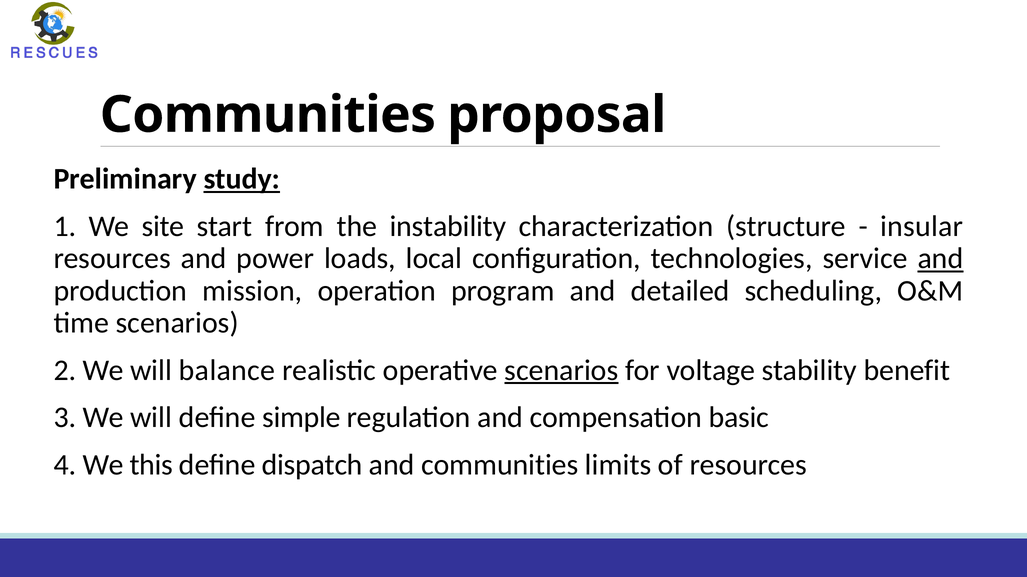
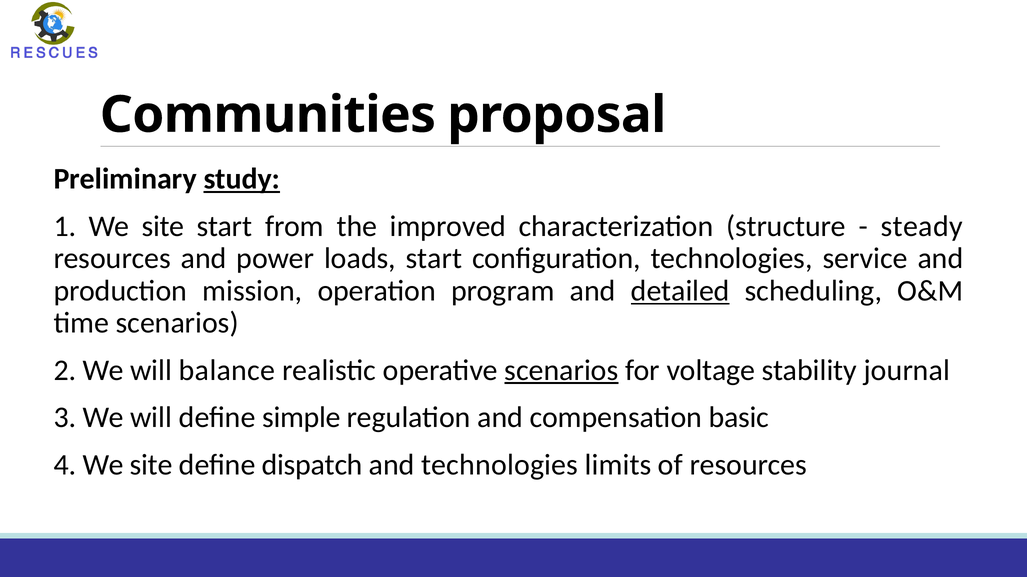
instability: instability -> improved (448, 227)
insular: insular -> steady (922, 227)
loads local: local -> start (434, 259)
and underline: present -> none (941, 259)
detailed underline: none -> present (680, 291)
benefit: benefit -> journal (907, 371)
4 We this: this -> site (151, 465)
and communities: communities -> technologies (500, 465)
